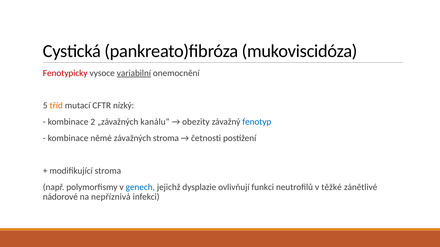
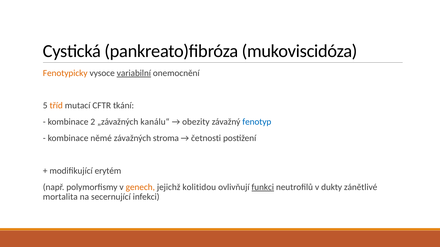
Fenotypicky colour: red -> orange (65, 73)
nízký: nízký -> tkání (124, 106)
modifikující stroma: stroma -> erytém (108, 171)
genech colour: blue -> orange (140, 187)
dysplazie: dysplazie -> kolitidou (199, 187)
funkci underline: none -> present (263, 187)
těžké: těžké -> dukty (332, 187)
nádorové: nádorové -> mortalita (60, 197)
nepříznivá: nepříznivá -> secernující (111, 197)
